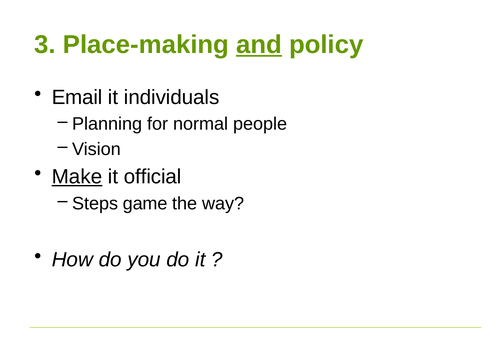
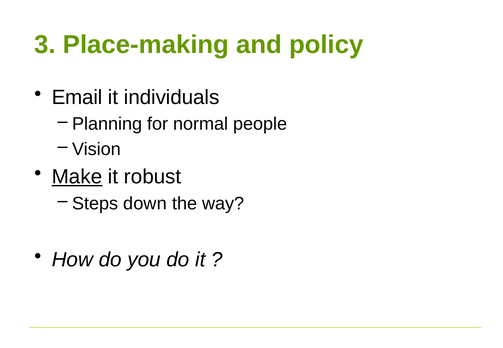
and underline: present -> none (259, 45)
official: official -> robust (153, 177)
game: game -> down (145, 204)
